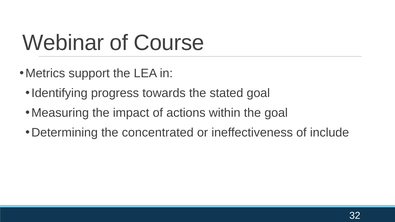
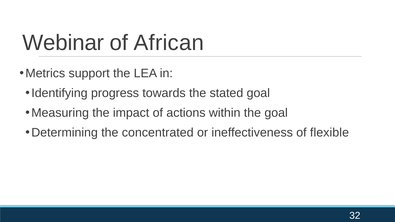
Course: Course -> African (169, 43)
include: include -> flexible (329, 133)
